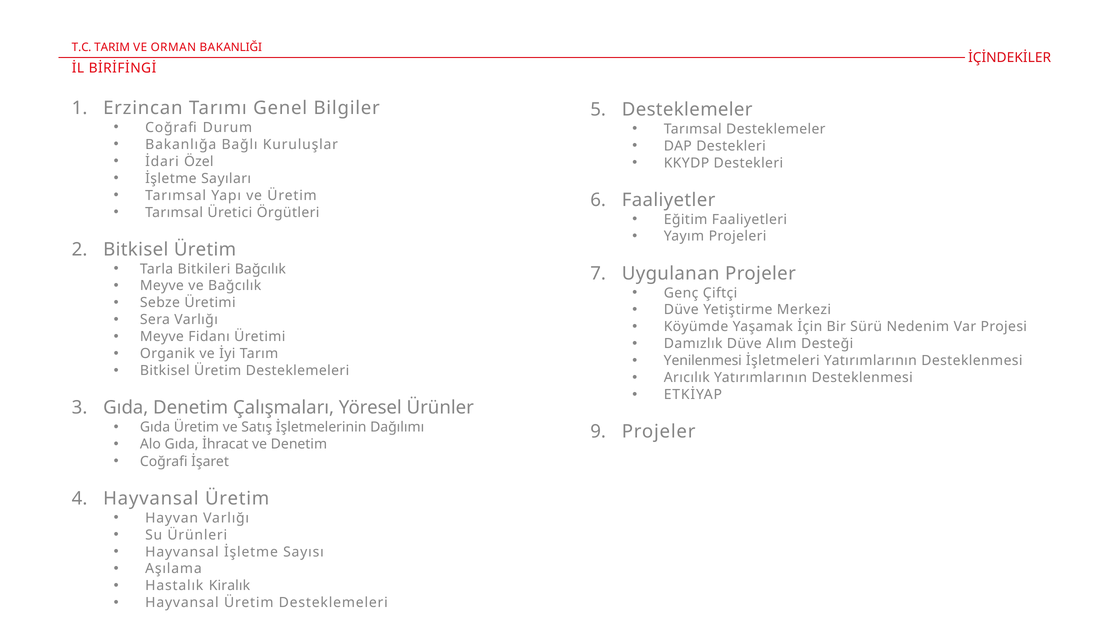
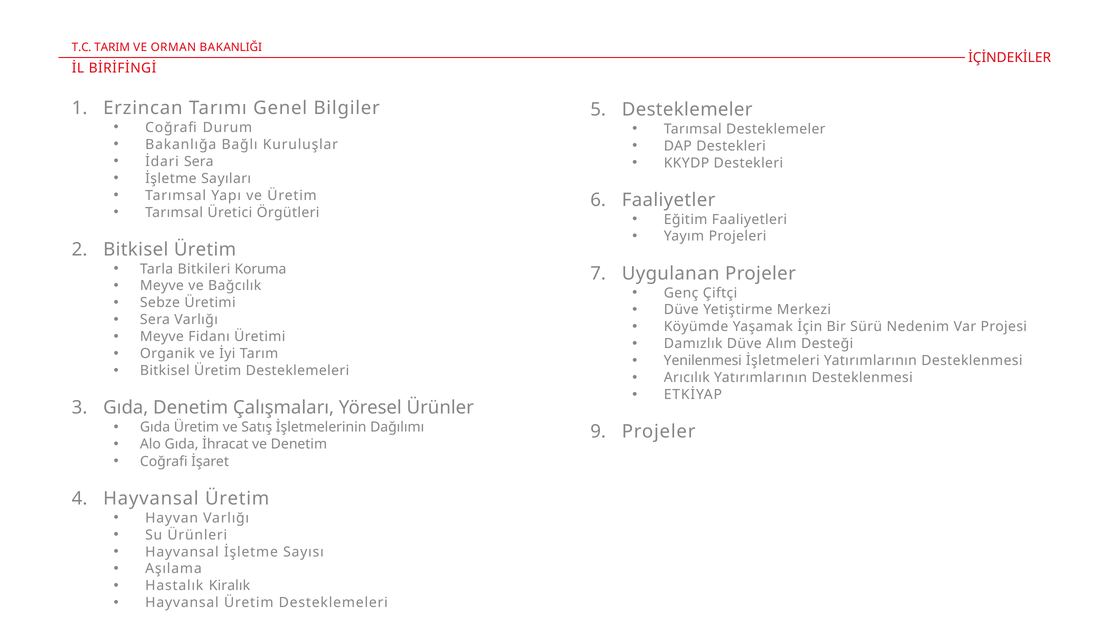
İdari Özel: Özel -> Sera (199, 161)
Bitkileri Bağcılık: Bağcılık -> Koruma (260, 269)
